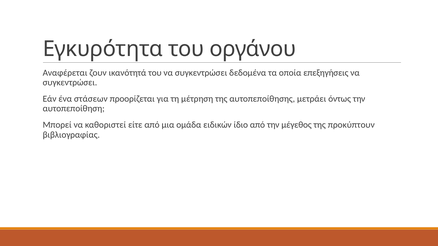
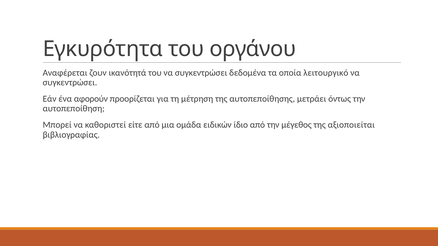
επεξηγήσεις: επεξηγήσεις -> λειτουργικό (326, 73)
στάσεων: στάσεων -> αφορούν (91, 99)
προκύπτουν: προκύπτουν -> αξιοποιείται (351, 125)
